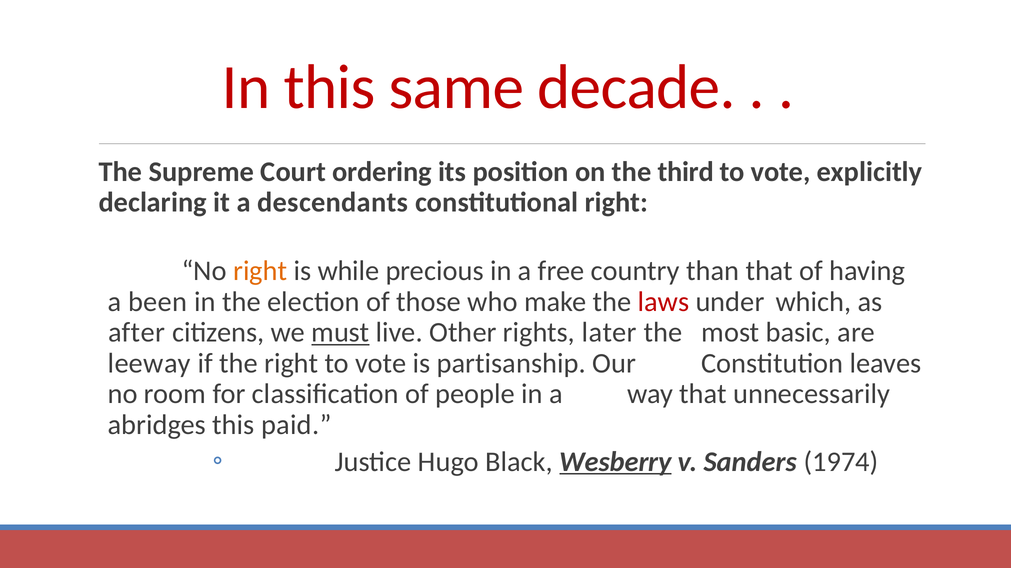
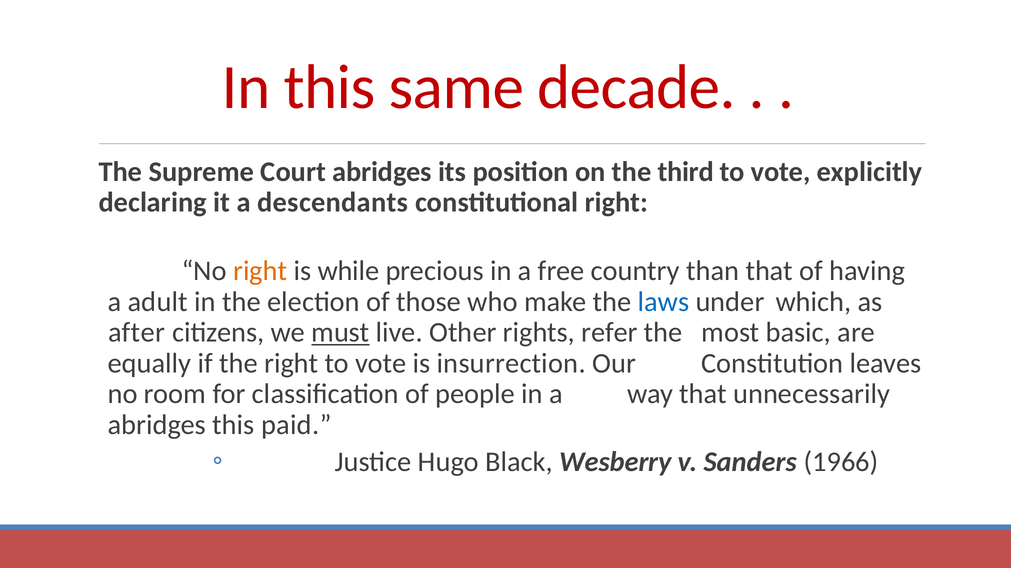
Court ordering: ordering -> abridges (382, 172)
been: been -> adult (158, 302)
laws colour: red -> blue (664, 302)
later: later -> refer (609, 333)
leeway: leeway -> equally (149, 364)
partisanship: partisanship -> insurrection (511, 364)
Wesberry underline: present -> none (615, 462)
1974: 1974 -> 1966 (841, 462)
